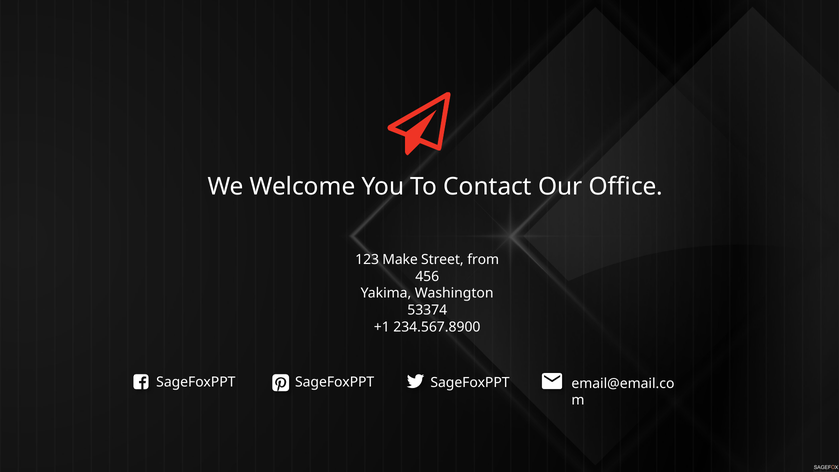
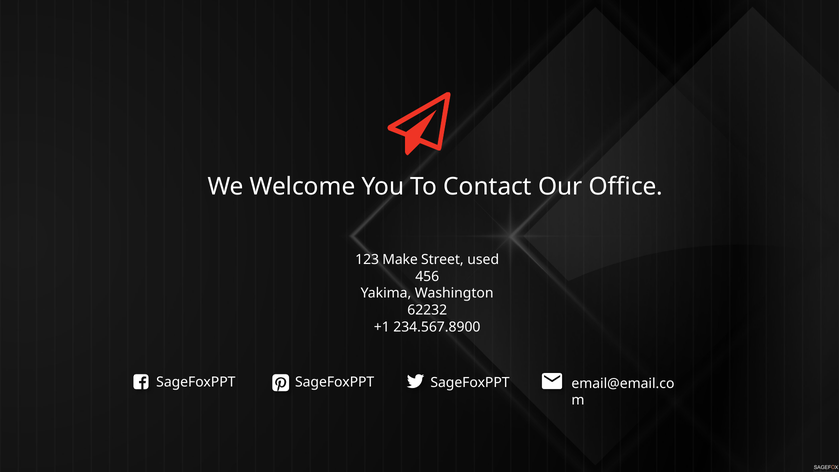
from: from -> used (483, 260)
53374: 53374 -> 62232 (427, 310)
